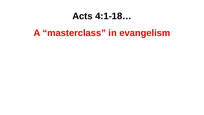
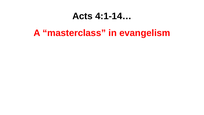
4:1-18…: 4:1-18… -> 4:1-14… (113, 16)
